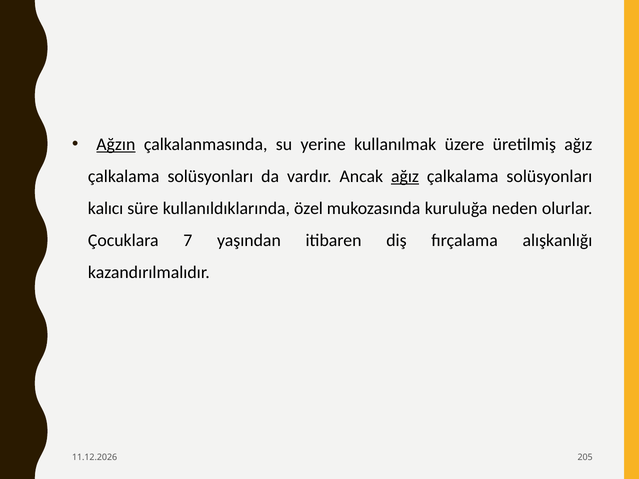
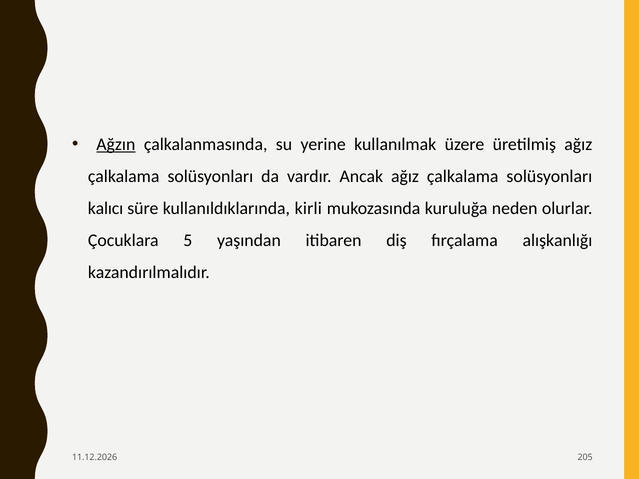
ağız underline: present -> none (405, 177)
özel: özel -> kirli (308, 208)
7: 7 -> 5 (188, 240)
